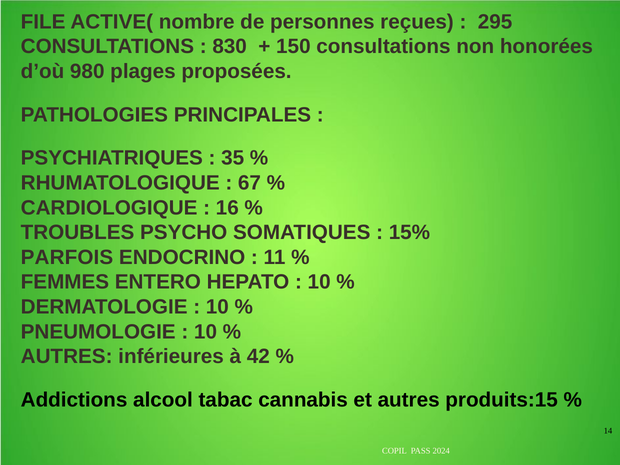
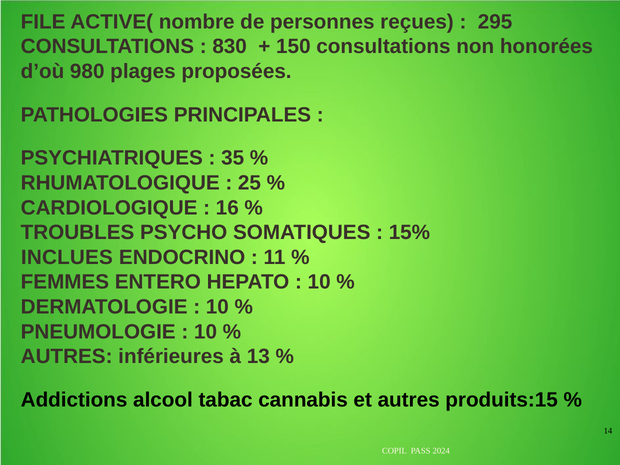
67: 67 -> 25 (249, 183)
PARFOIS: PARFOIS -> INCLUES (67, 257)
42: 42 -> 13 (258, 357)
